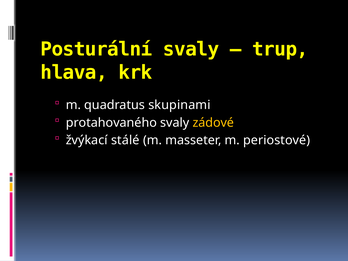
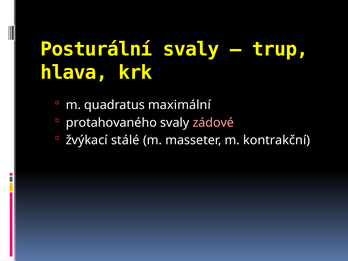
skupinami: skupinami -> maximální (179, 105)
zádové colour: yellow -> pink (213, 123)
periostové: periostové -> kontrakční (277, 140)
